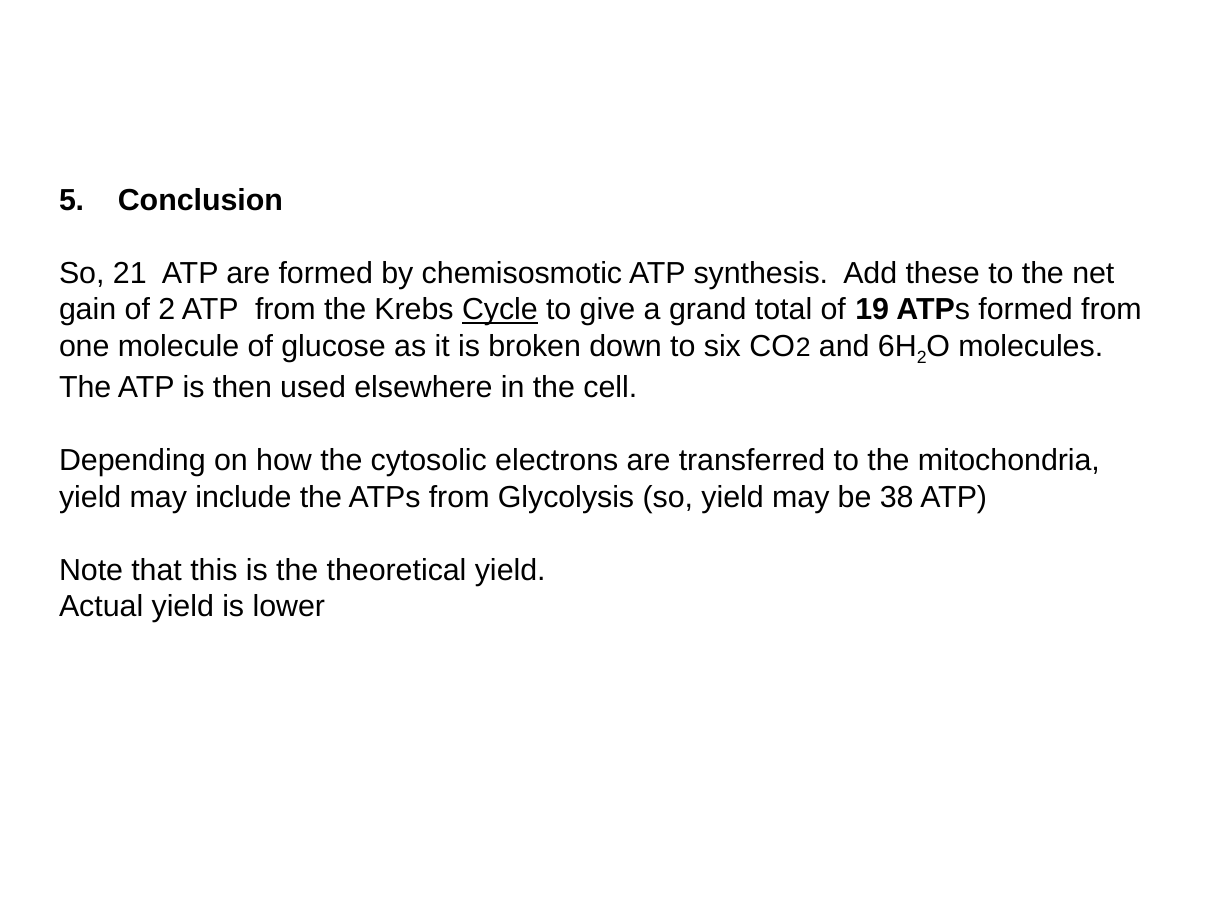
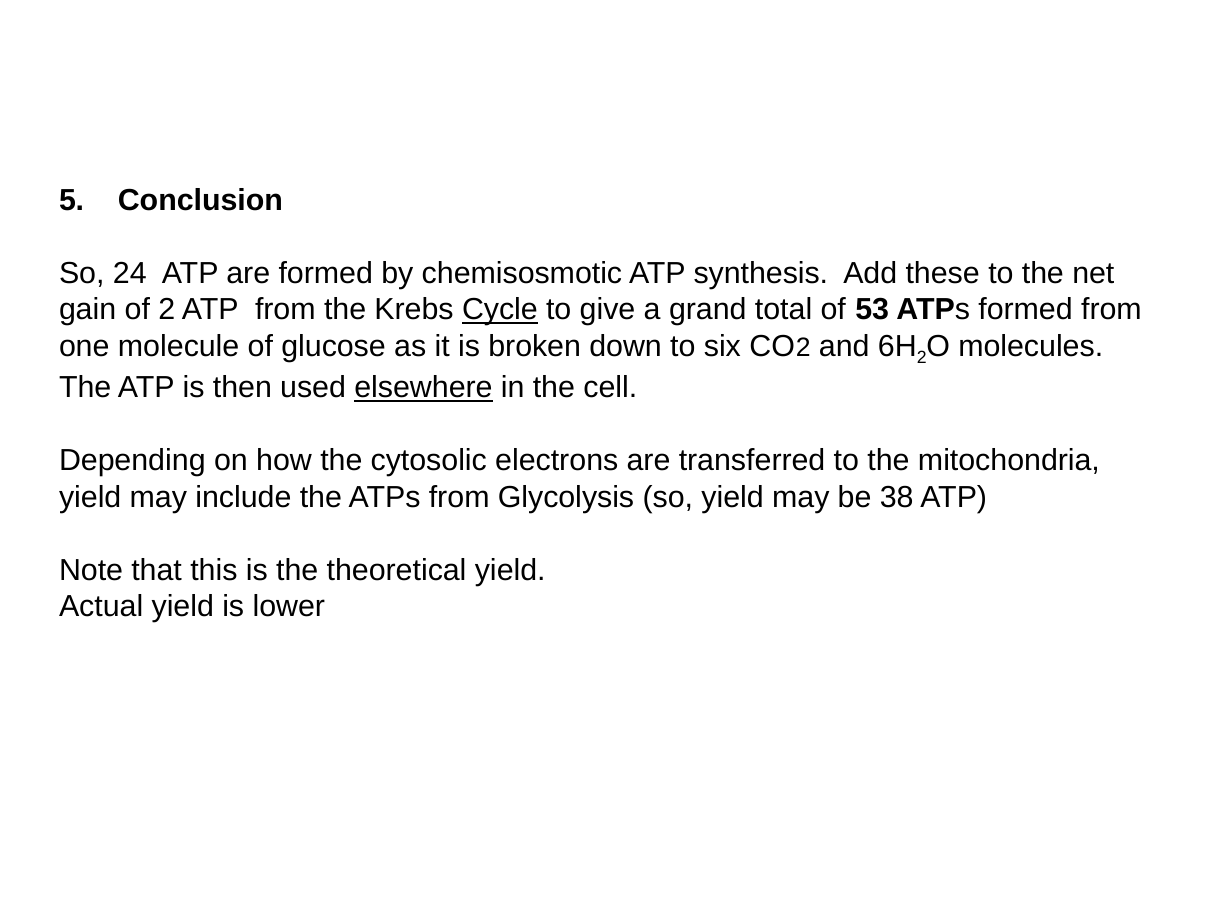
21: 21 -> 24 (130, 273)
19: 19 -> 53 (872, 310)
elsewhere underline: none -> present (423, 388)
